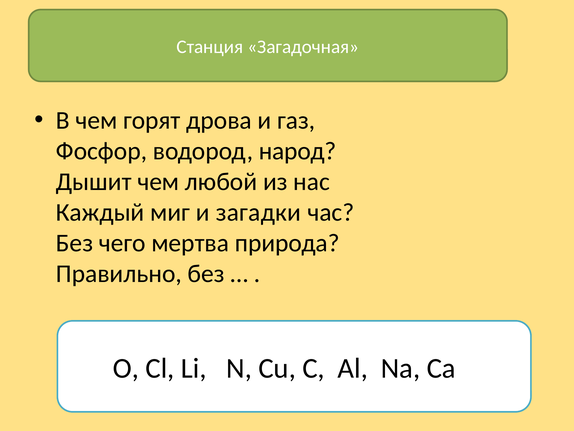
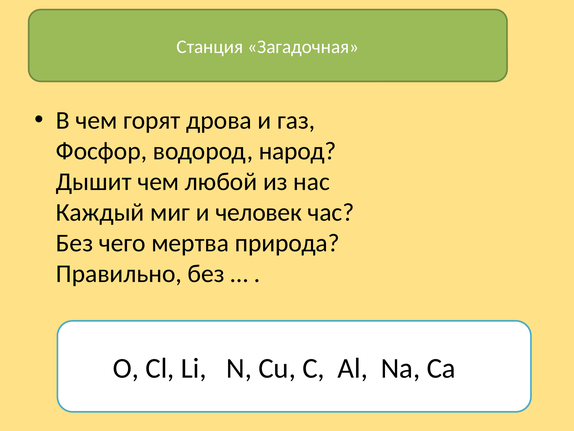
и загадки: загадки -> человек (259, 212)
